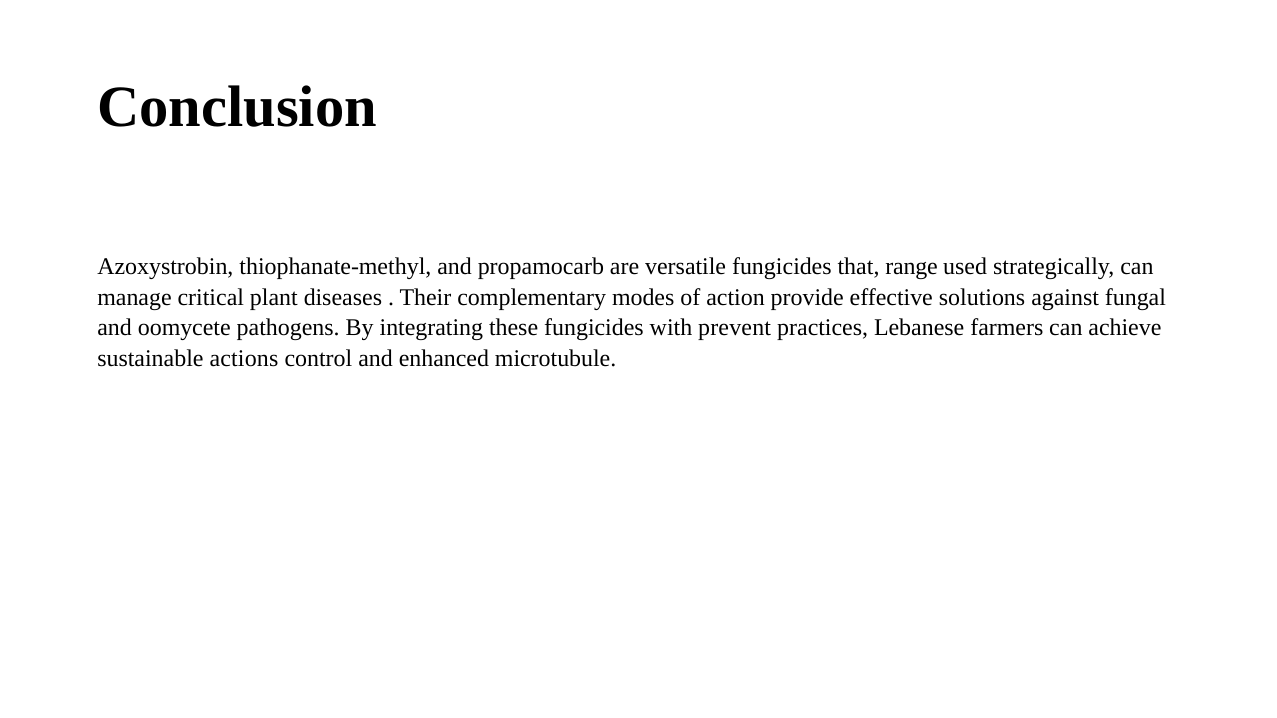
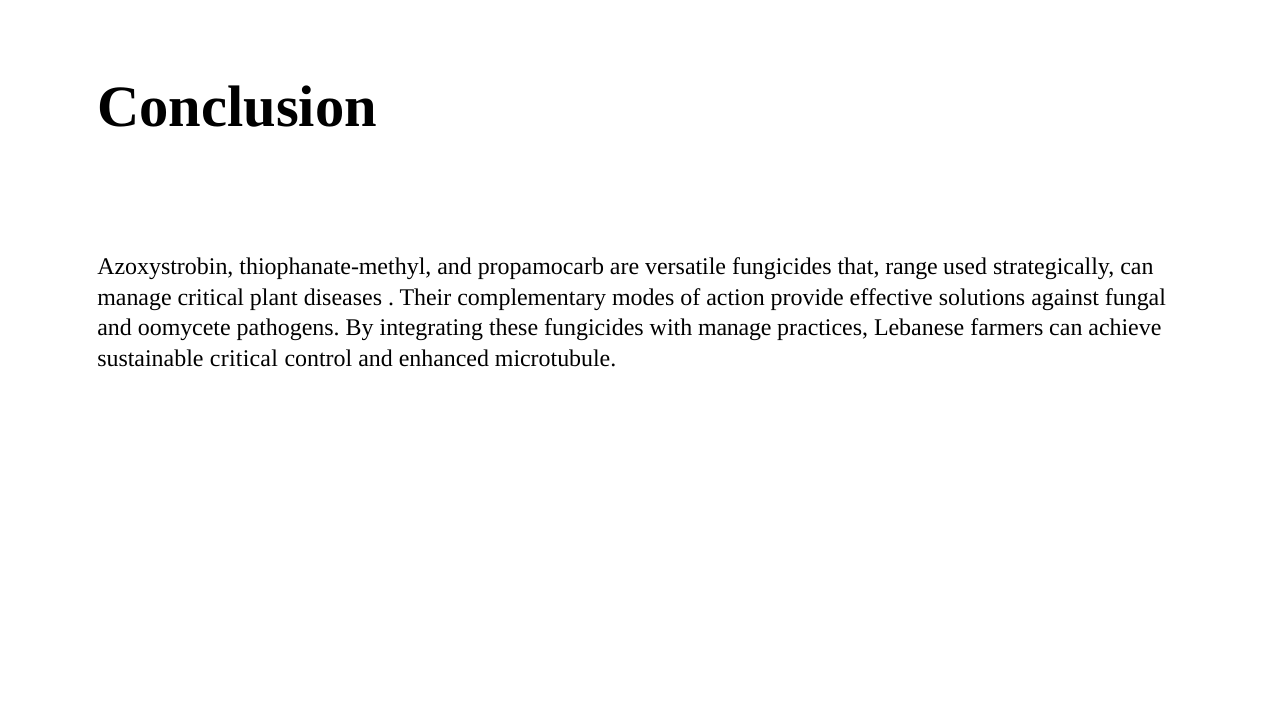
with prevent: prevent -> manage (735, 328)
sustainable actions: actions -> critical (244, 359)
